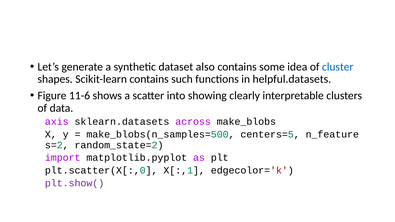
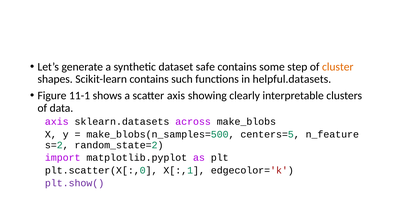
also: also -> safe (205, 67)
idea: idea -> step (297, 67)
cluster colour: blue -> orange (338, 67)
11-6: 11-6 -> 11-1 (80, 96)
scatter into: into -> axis (176, 96)
